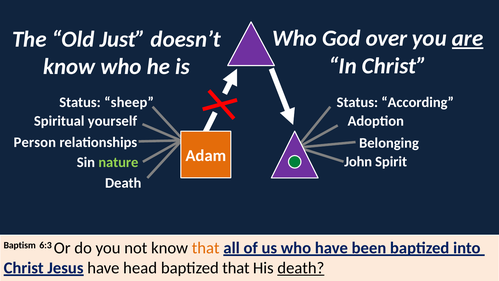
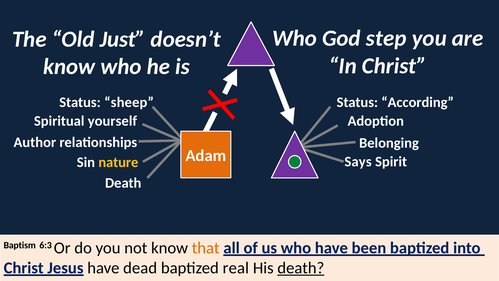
over: over -> step (386, 38)
are underline: present -> none (468, 38)
Person: Person -> Author (35, 142)
John: John -> Says (358, 162)
nature colour: light green -> yellow (118, 162)
head: head -> dead (140, 268)
baptized that: that -> real (236, 268)
